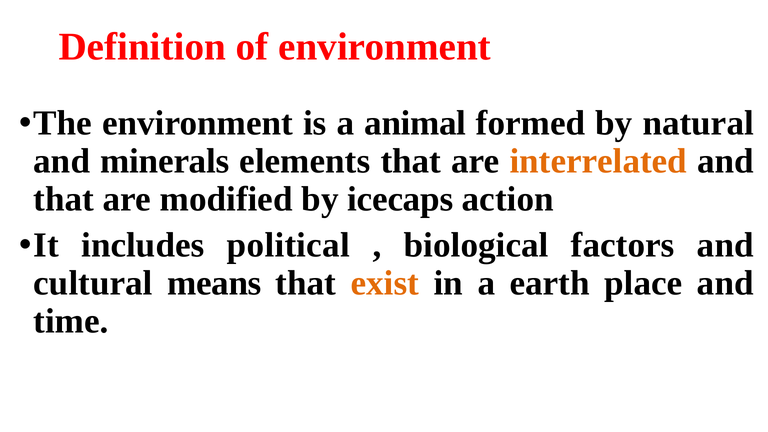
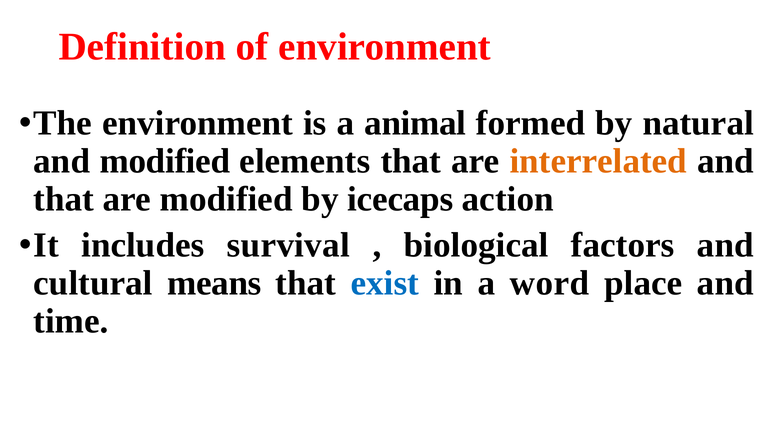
and minerals: minerals -> modified (165, 161)
political: political -> survival (288, 245)
exist colour: orange -> blue (385, 283)
earth: earth -> word (550, 283)
